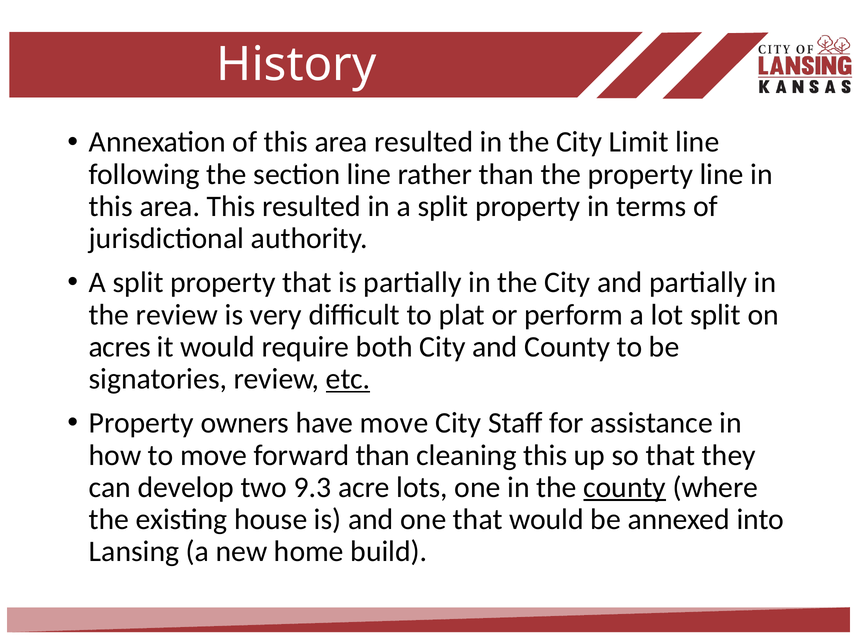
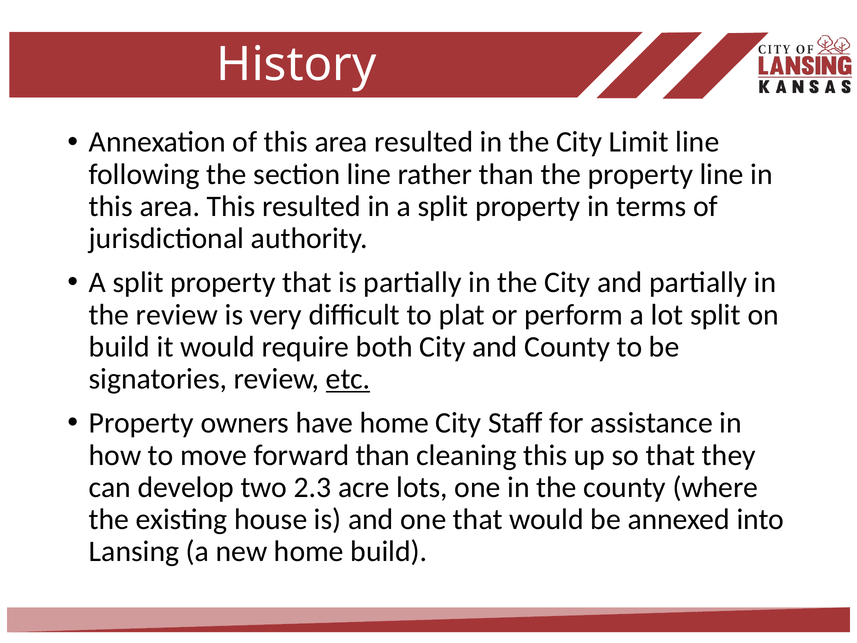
acres: acres -> build (119, 347)
have move: move -> home (394, 423)
9.3: 9.3 -> 2.3 (313, 487)
county underline: present -> none (625, 487)
